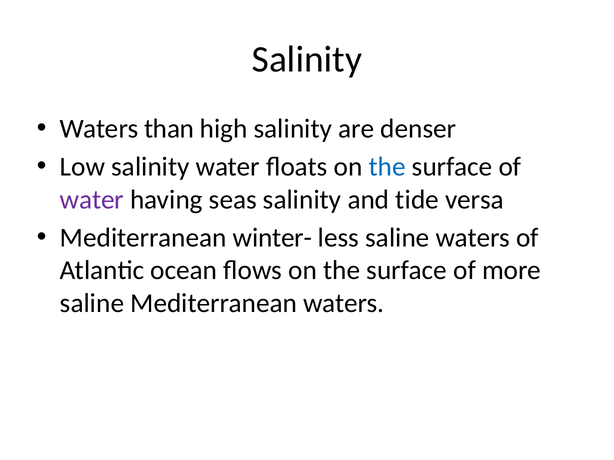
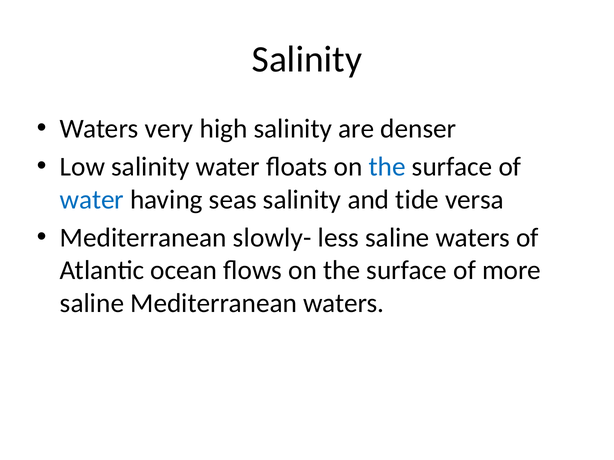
than: than -> very (169, 129)
water colour: purple -> blue (92, 200)
winter-: winter- -> slowly- (272, 238)
